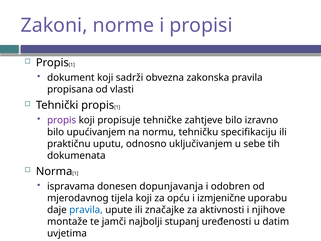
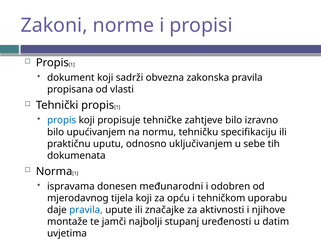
propis colour: purple -> blue (62, 120)
dopunjavanja: dopunjavanja -> međunarodni (171, 186)
izmjenične: izmjenične -> tehničkom (221, 198)
